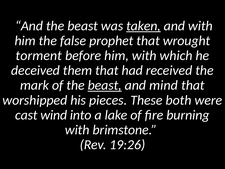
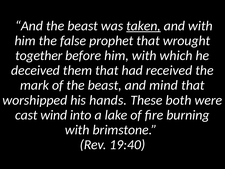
torment: torment -> together (39, 55)
beast underline: present -> none (105, 85)
pieces: pieces -> hands (108, 100)
19:26: 19:26 -> 19:40 (127, 145)
